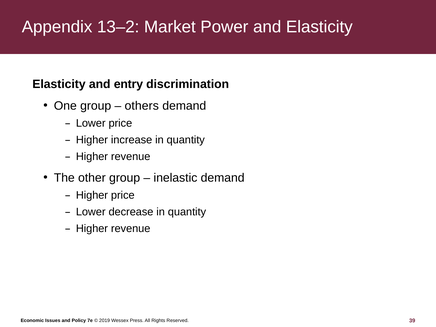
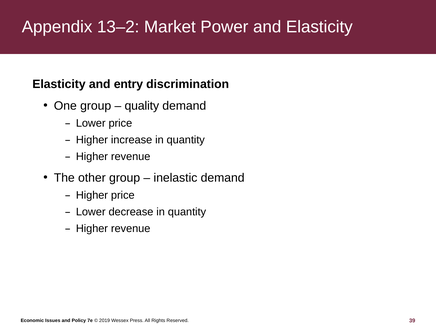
others: others -> quality (142, 106)
